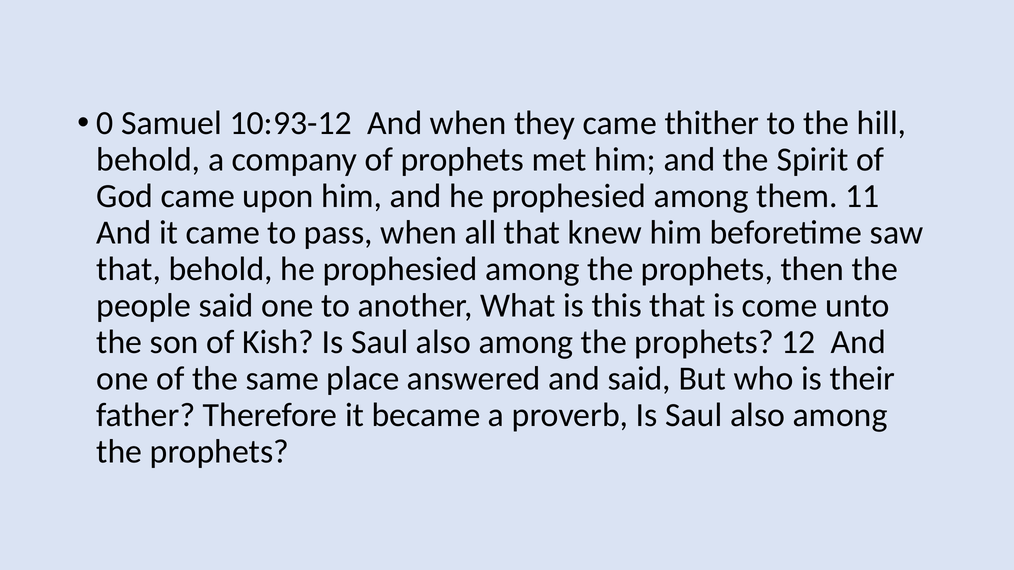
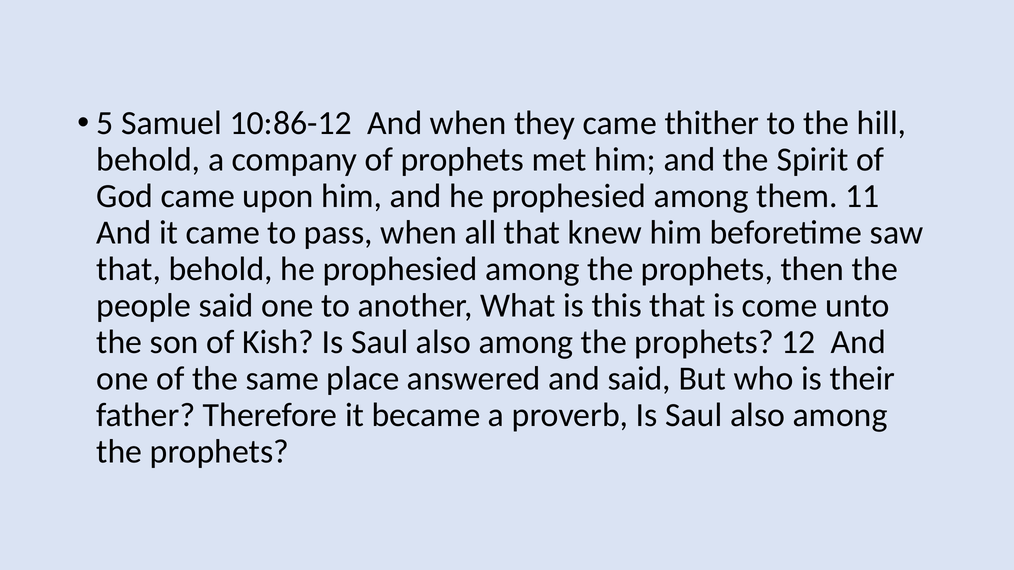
0: 0 -> 5 (105, 123)
10:93-12: 10:93-12 -> 10:86-12 (291, 123)
